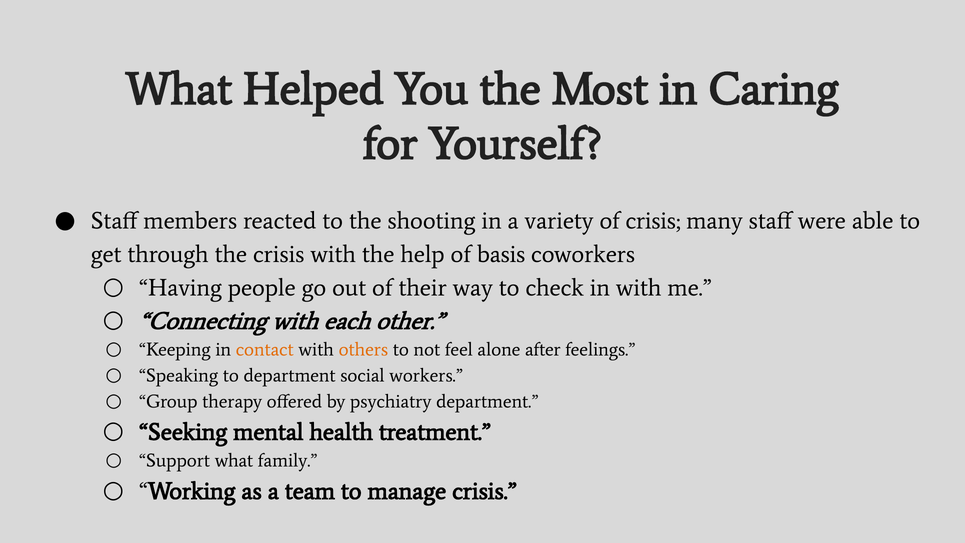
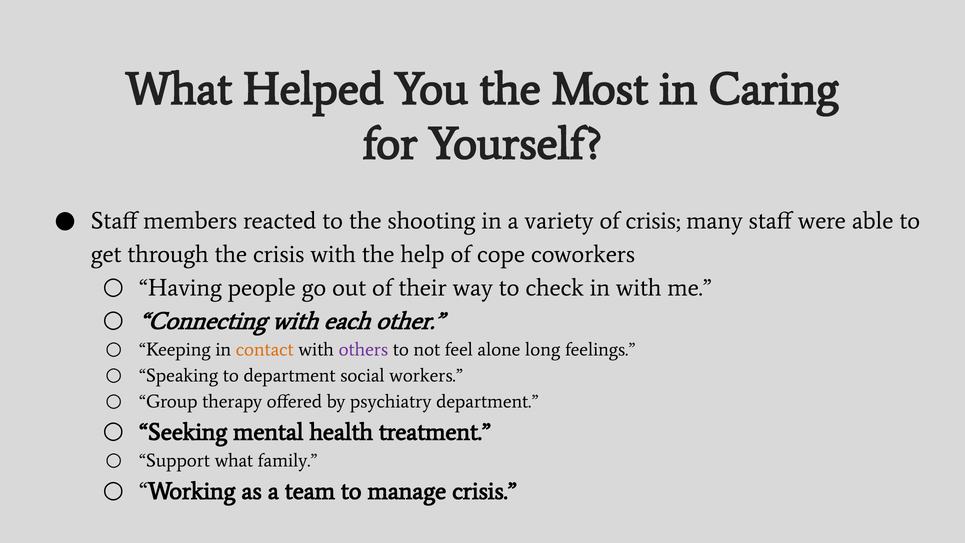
basis: basis -> cope (501, 254)
others colour: orange -> purple (363, 349)
after: after -> long (543, 349)
